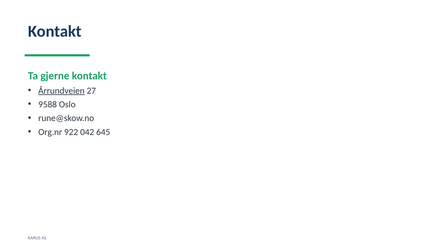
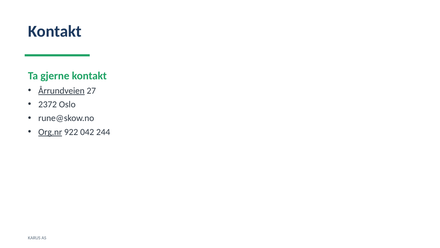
9588: 9588 -> 2372 (48, 104)
Org.nr underline: none -> present (50, 132)
645: 645 -> 244 (103, 132)
